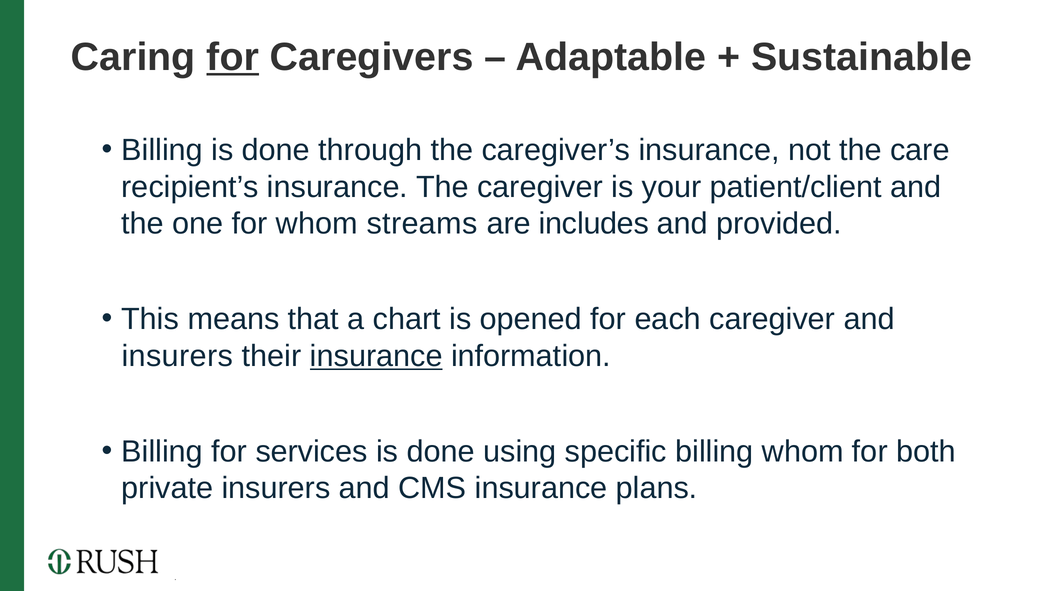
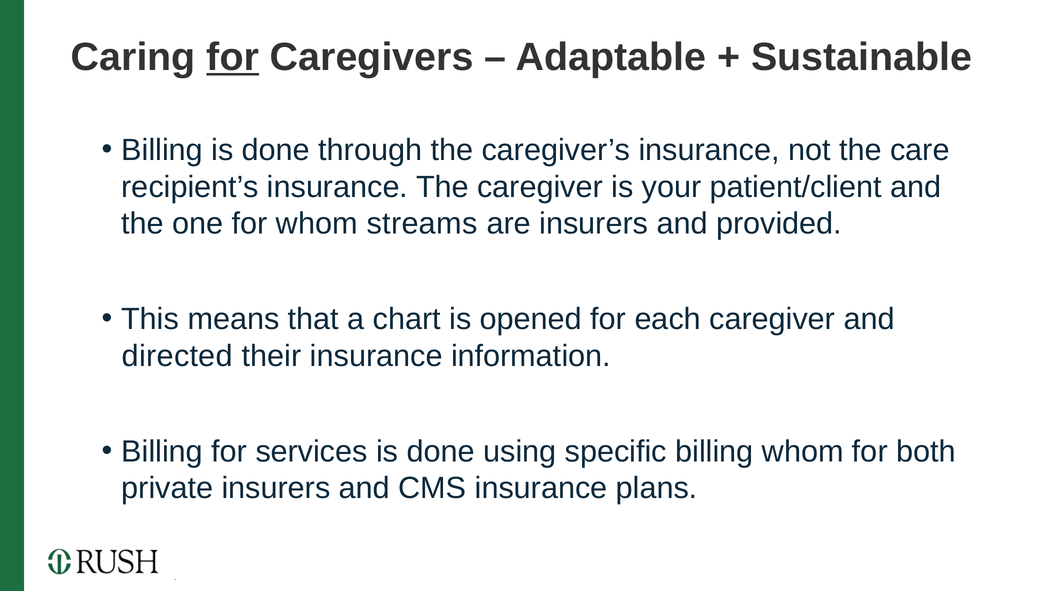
are includes: includes -> insurers (594, 224)
insurers: insurers -> directed (177, 356)
insurance underline: present -> none (376, 356)
